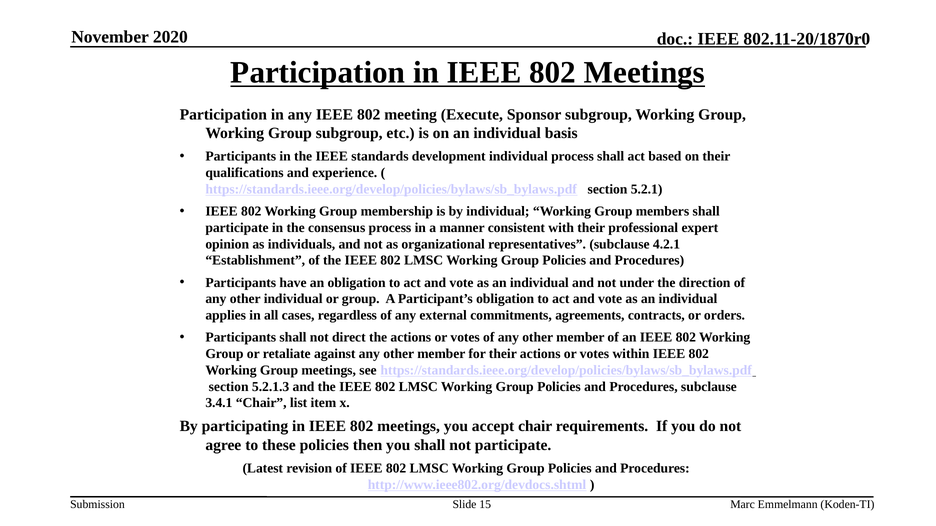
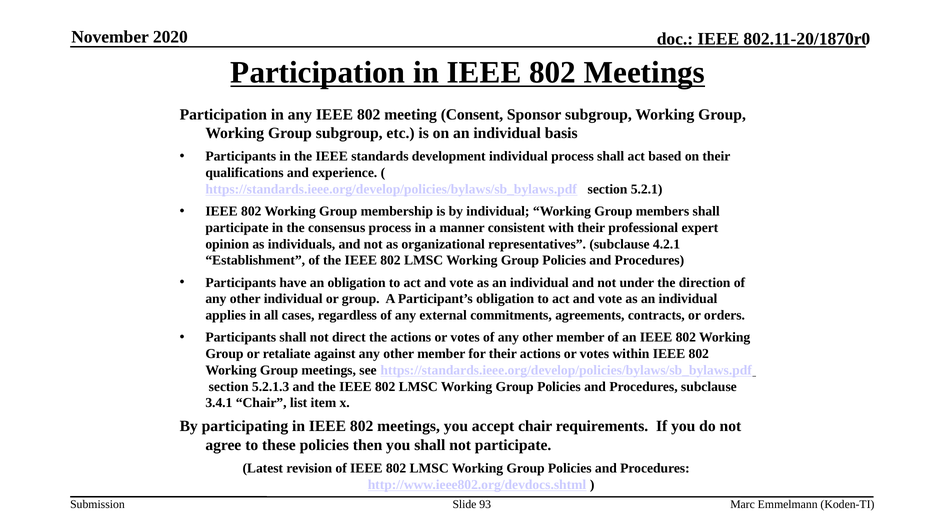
Execute: Execute -> Consent (472, 115)
15: 15 -> 93 (485, 505)
